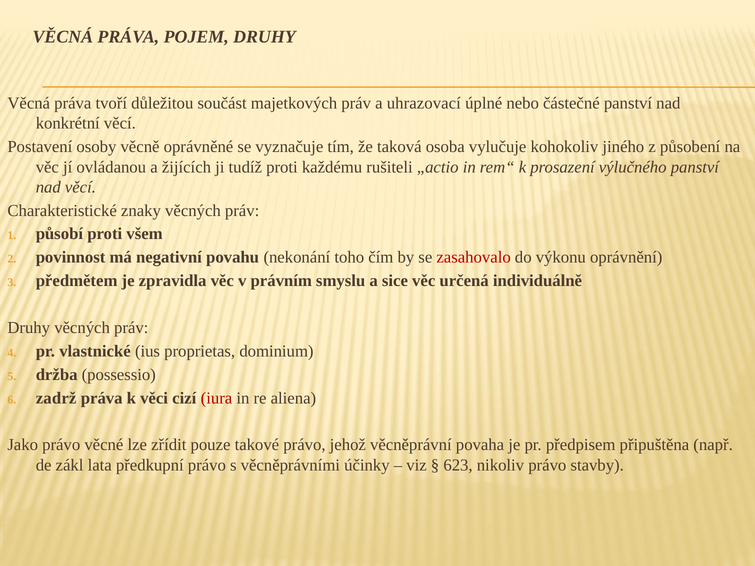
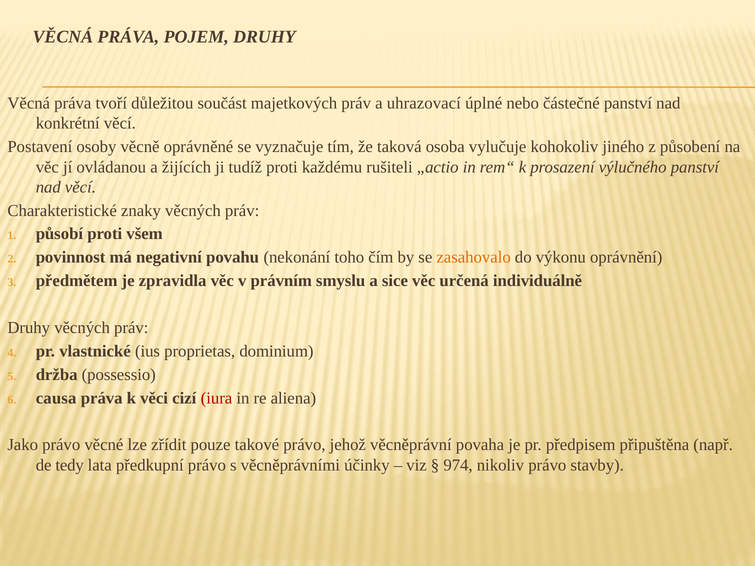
zasahovalo colour: red -> orange (474, 257)
zadrž: zadrž -> causa (56, 398)
zákl: zákl -> tedy (70, 465)
623: 623 -> 974 (458, 465)
